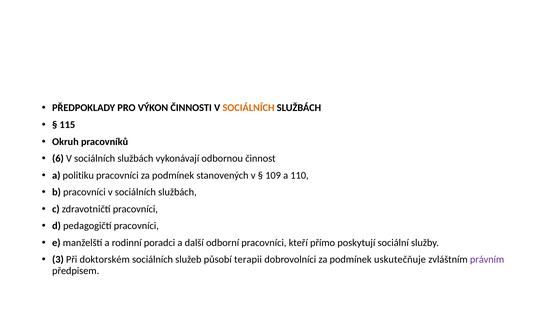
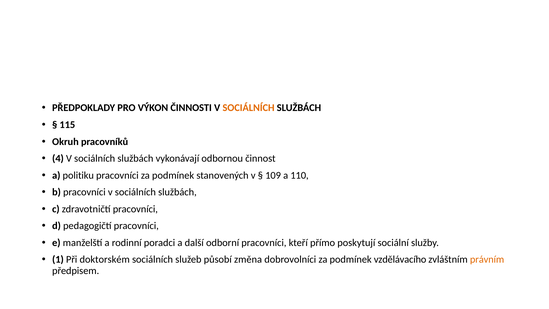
6: 6 -> 4 (58, 158)
3: 3 -> 1 (58, 259)
terapii: terapii -> změna (248, 259)
uskutečňuje: uskutečňuje -> vzdělávacího (400, 259)
právním colour: purple -> orange (487, 259)
